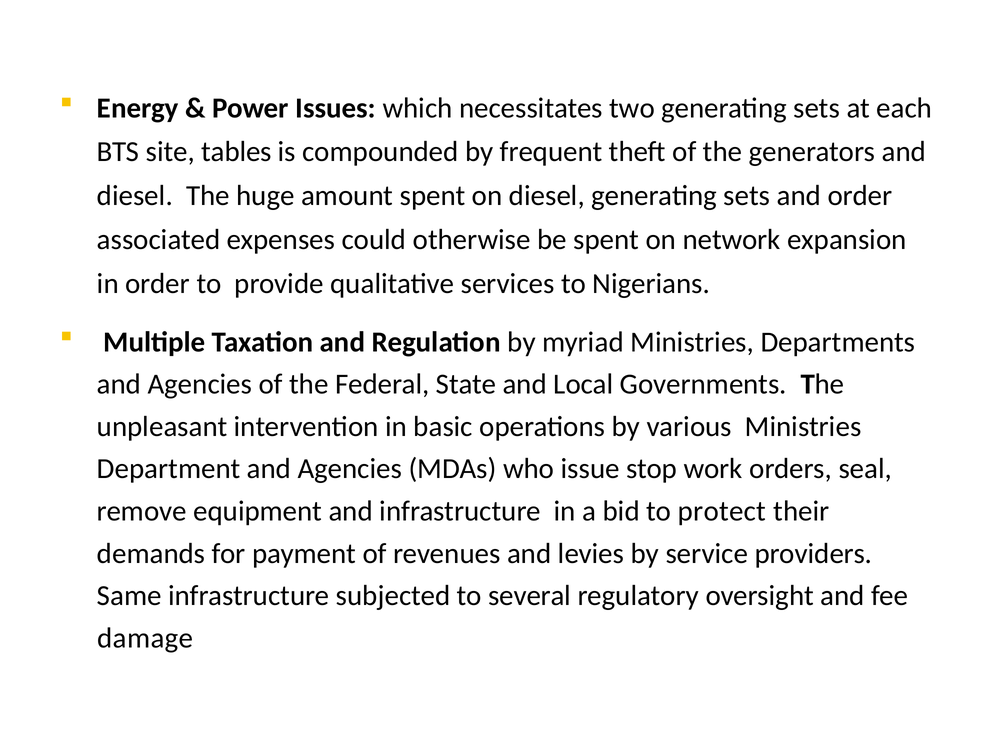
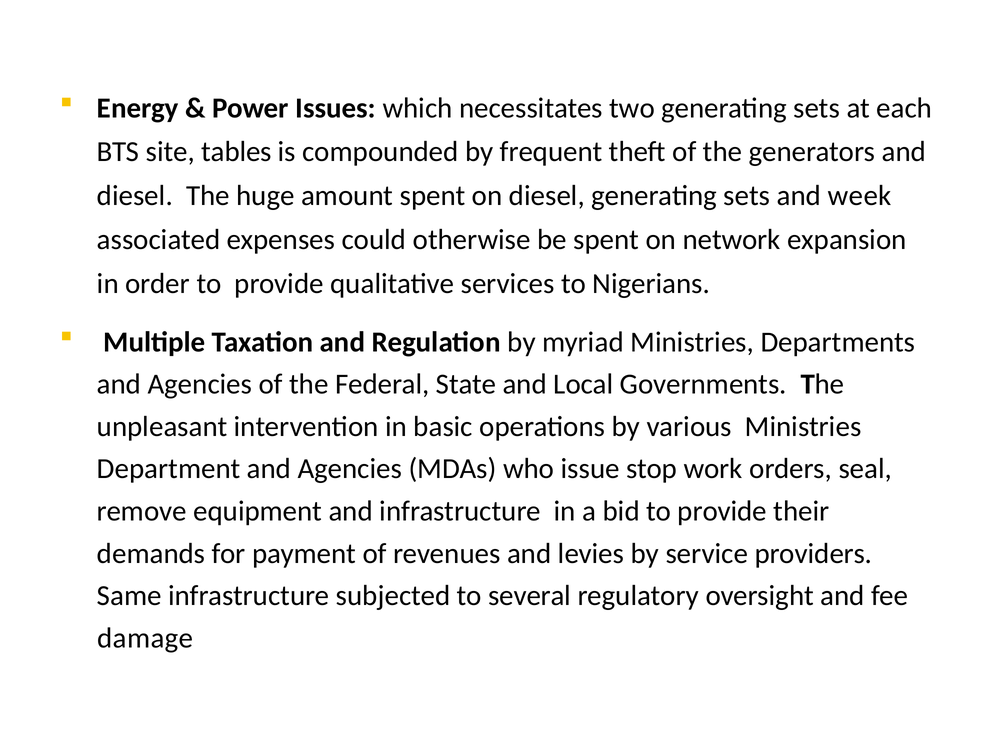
and order: order -> week (860, 196)
bid to protect: protect -> provide (722, 511)
